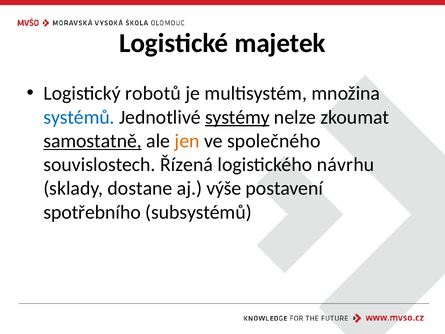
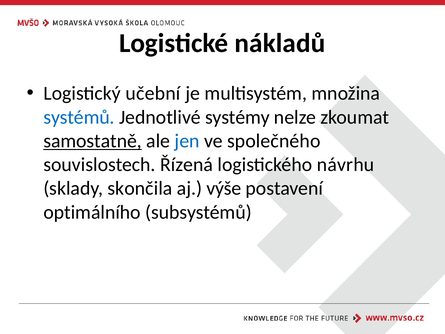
majetek: majetek -> nákladů (280, 43)
robotů: robotů -> učební (153, 93)
systémy underline: present -> none (237, 117)
jen colour: orange -> blue (187, 141)
dostane: dostane -> skončila (140, 188)
spotřebního: spotřebního -> optimálního (92, 212)
